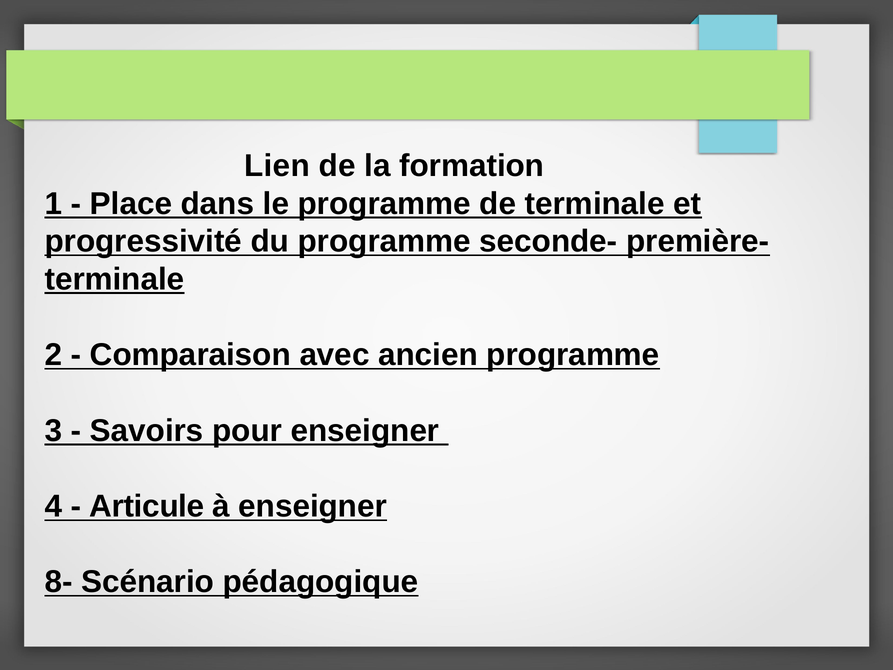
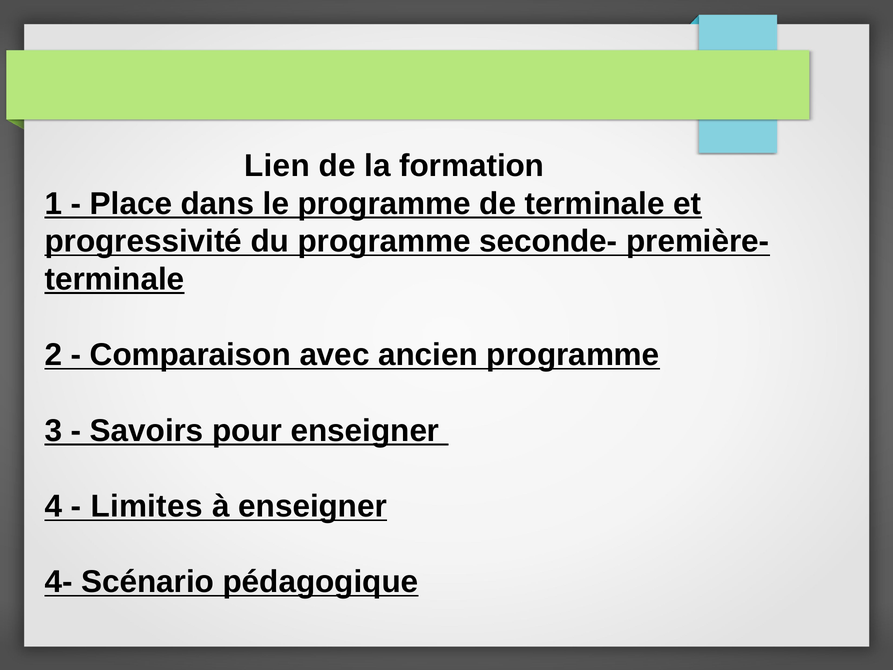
Articule: Articule -> Limites (147, 506)
8-: 8- -> 4- (59, 582)
